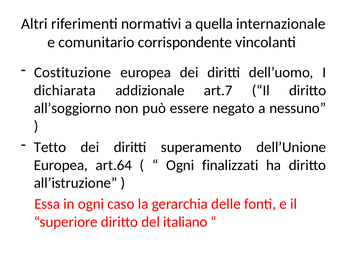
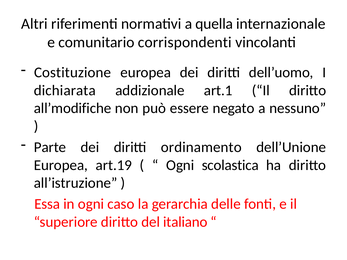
corrispondente: corrispondente -> corrispondenti (185, 42)
art.7: art.7 -> art.1 (218, 90)
all’soggiorno: all’soggiorno -> all’modifiche (73, 108)
Tetto: Tetto -> Parte (50, 147)
superamento: superamento -> ordinamento (201, 147)
art.64: art.64 -> art.19 (114, 165)
finalizzati: finalizzati -> scolastica (230, 165)
